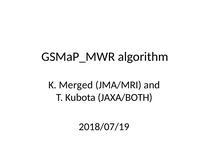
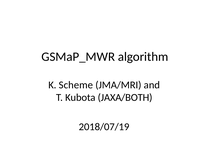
Merged: Merged -> Scheme (76, 85)
